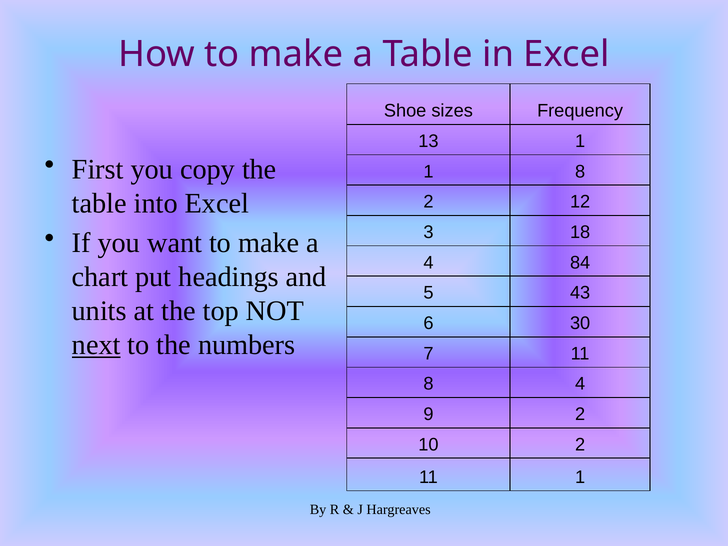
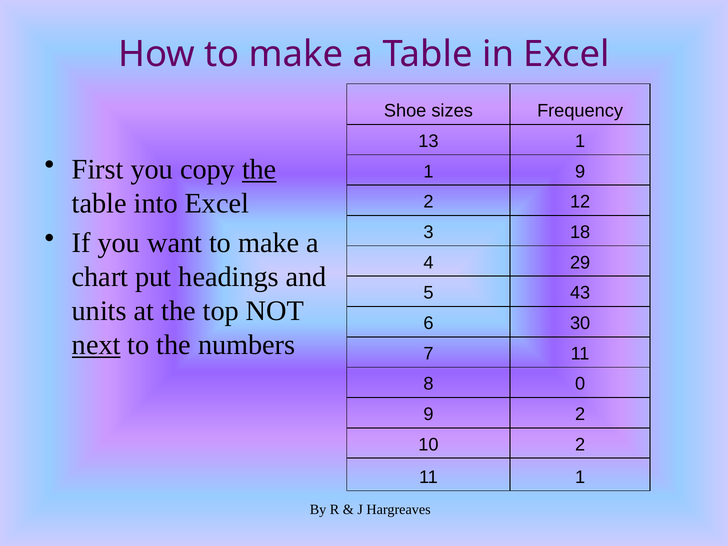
the underline: none -> present (259, 169)
1 8: 8 -> 9 (580, 172)
84: 84 -> 29 (580, 263)
8 4: 4 -> 0 (580, 384)
